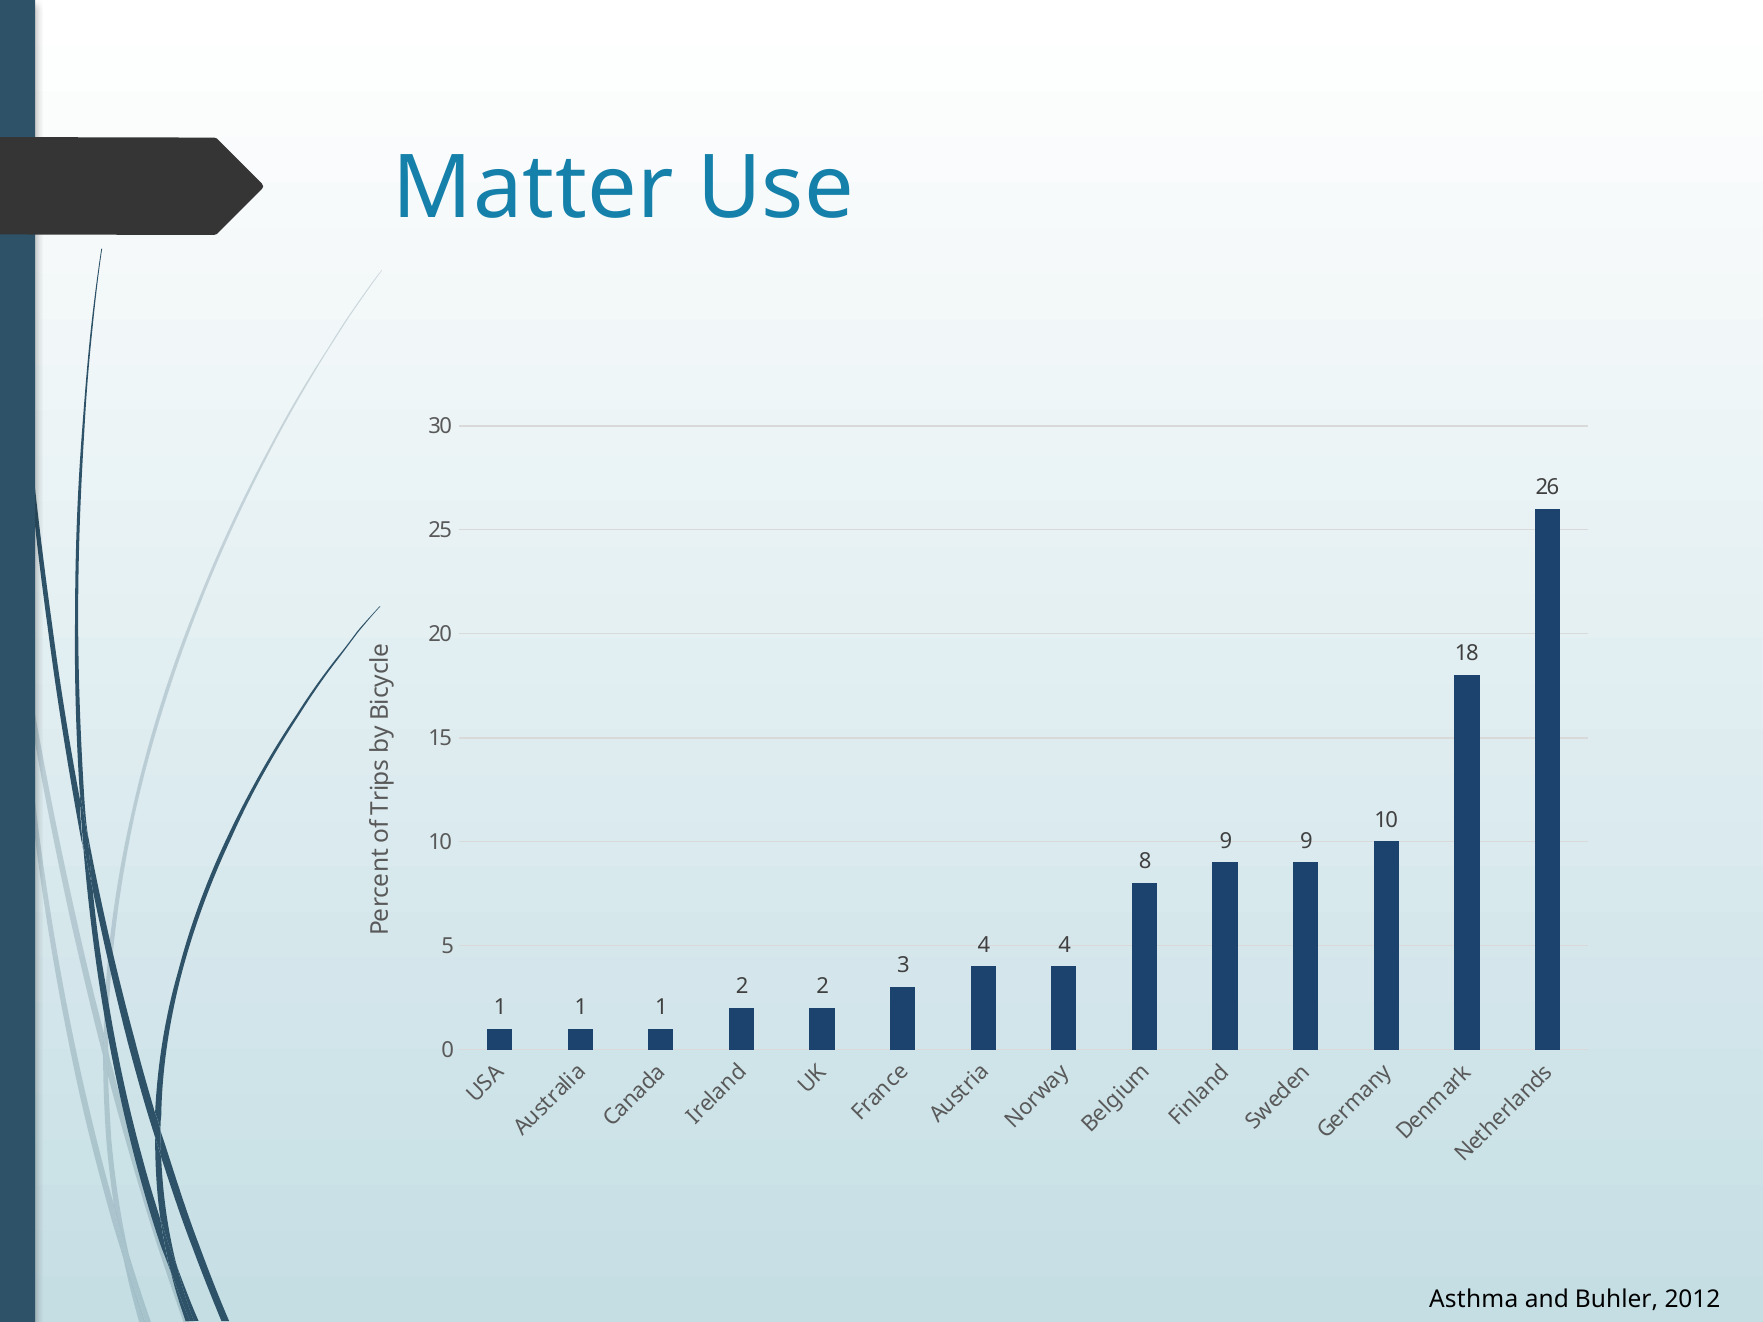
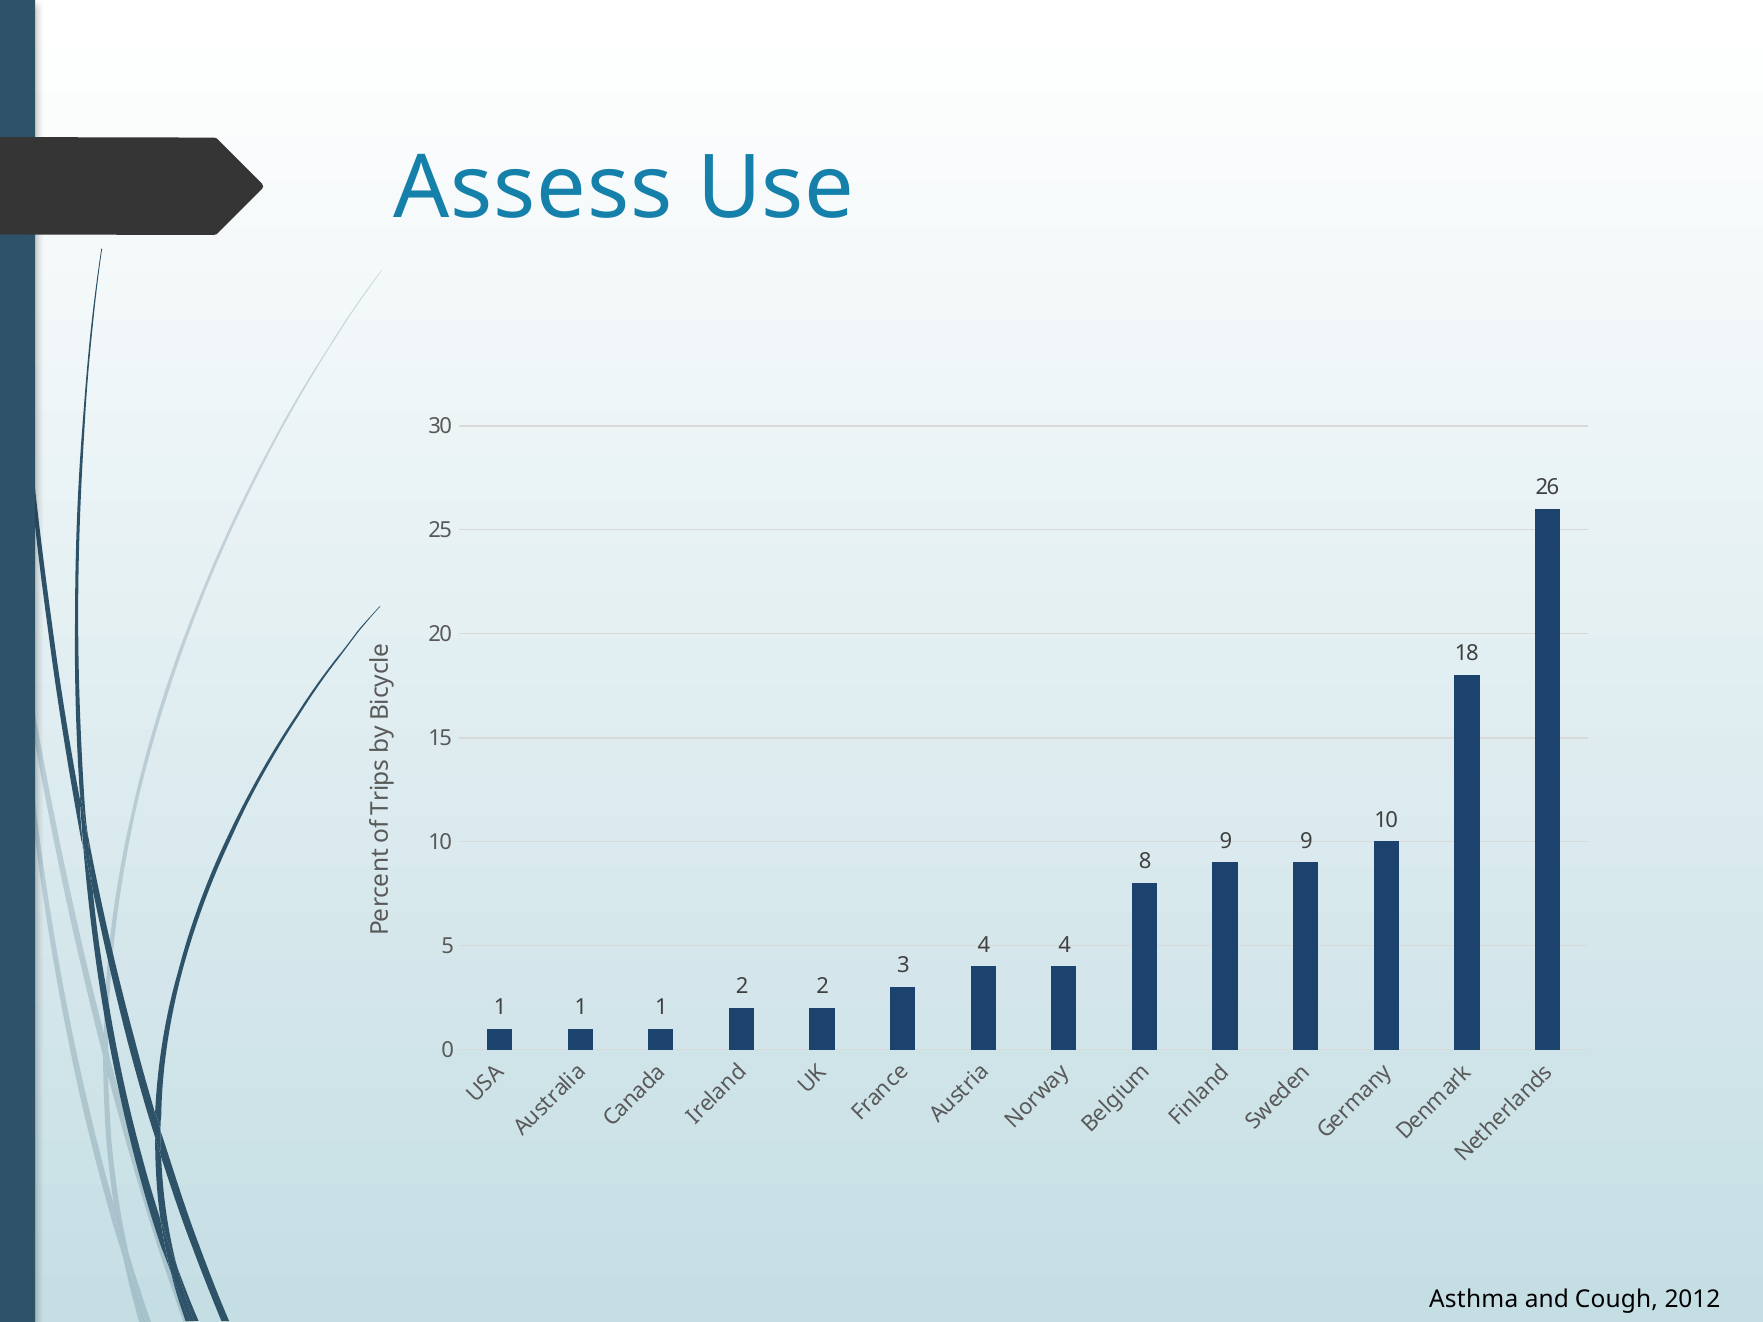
Matter: Matter -> Assess (533, 188)
Buhler: Buhler -> Cough (1616, 1300)
